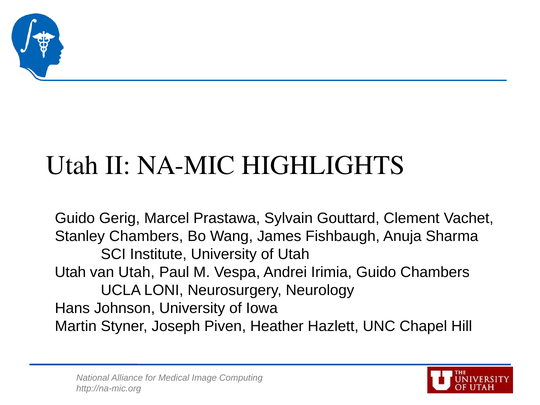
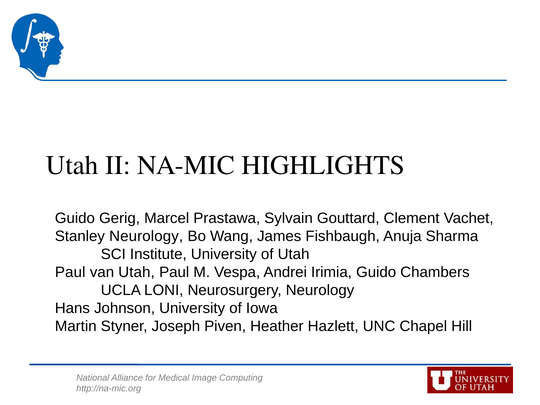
Stanley Chambers: Chambers -> Neurology (146, 236)
Utah: Utah -> Paul (70, 272)
